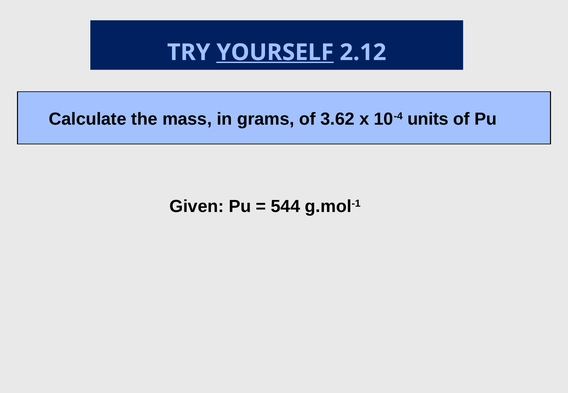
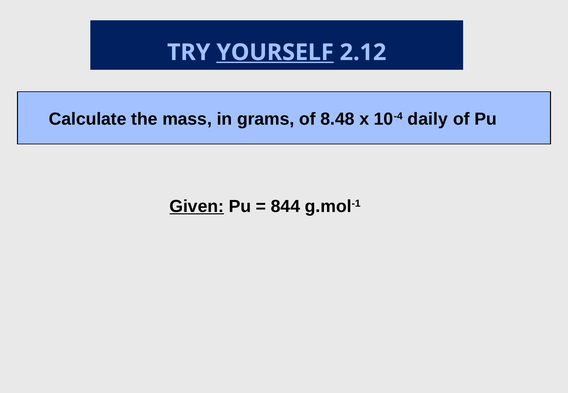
3.62: 3.62 -> 8.48 (338, 119)
units: units -> daily (428, 119)
Given underline: none -> present (197, 207)
544: 544 -> 844 (286, 207)
